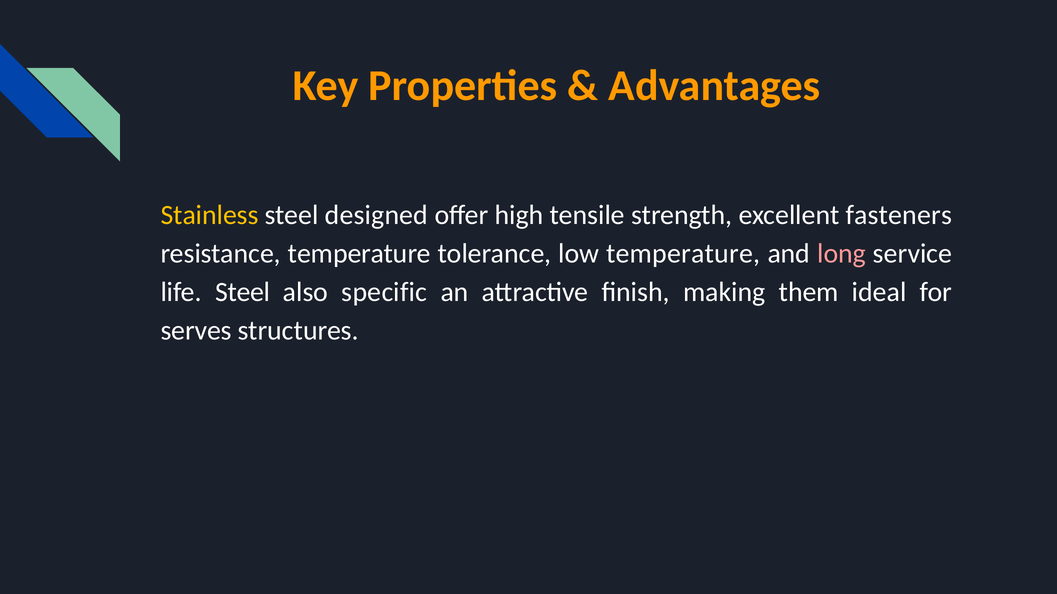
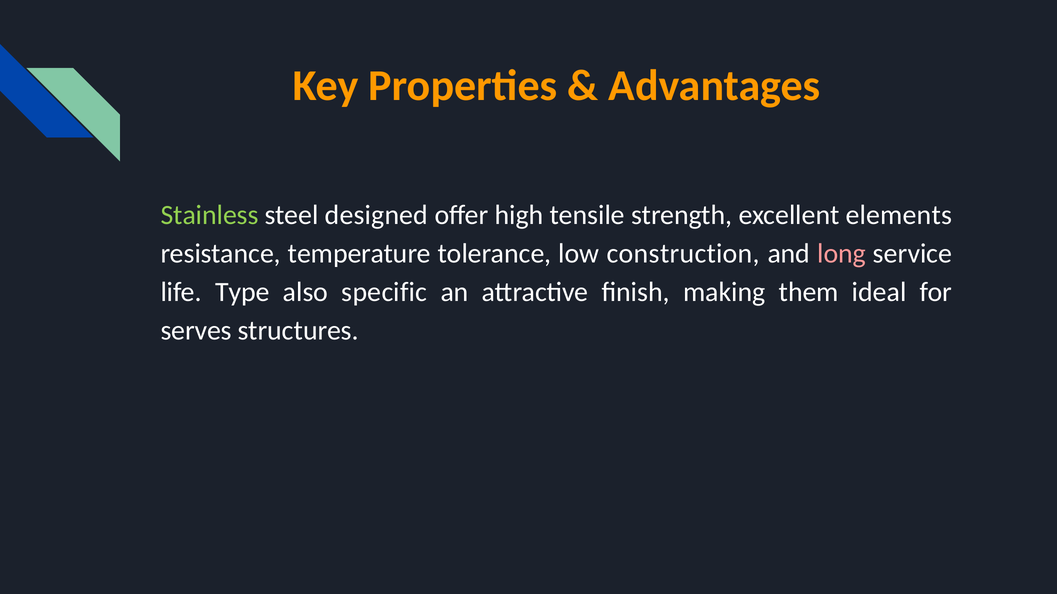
Stainless colour: yellow -> light green (210, 215)
fasteners: fasteners -> elements (899, 215)
low temperature: temperature -> construction (683, 254)
life Steel: Steel -> Type (242, 292)
